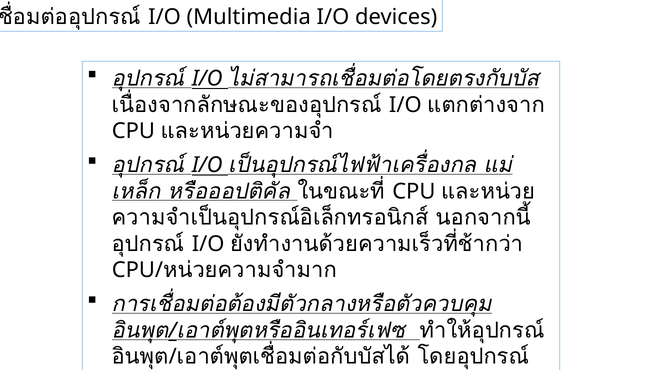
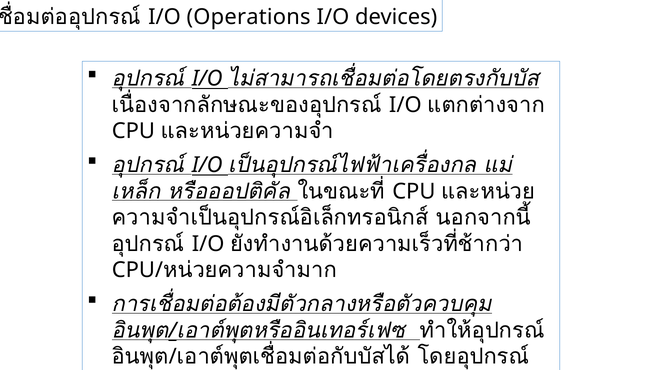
Multimedia: Multimedia -> Operations (249, 17)
